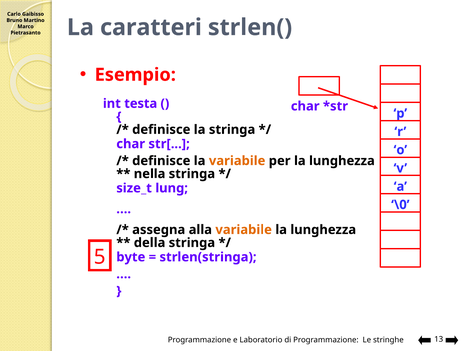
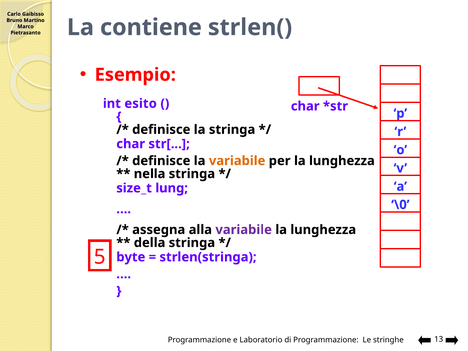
caratteri: caratteri -> contiene (151, 27)
testa: testa -> esito (141, 104)
variabile colour: orange -> purple (244, 230)
